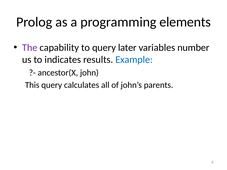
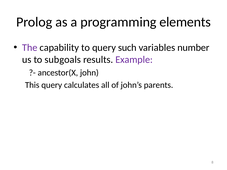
later: later -> such (127, 48)
indicates: indicates -> subgoals (63, 60)
Example colour: blue -> purple (134, 60)
